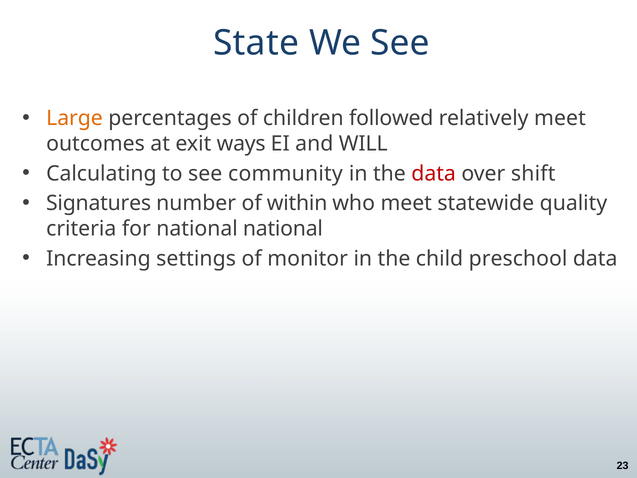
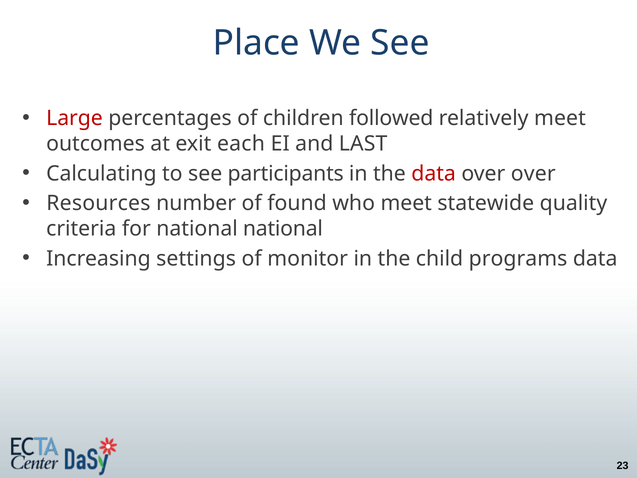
State: State -> Place (256, 43)
Large colour: orange -> red (75, 118)
ways: ways -> each (241, 144)
WILL: WILL -> LAST (363, 144)
community: community -> participants (286, 173)
over shift: shift -> over (533, 173)
Signatures: Signatures -> Resources (98, 203)
within: within -> found (297, 203)
preschool: preschool -> programs (518, 258)
